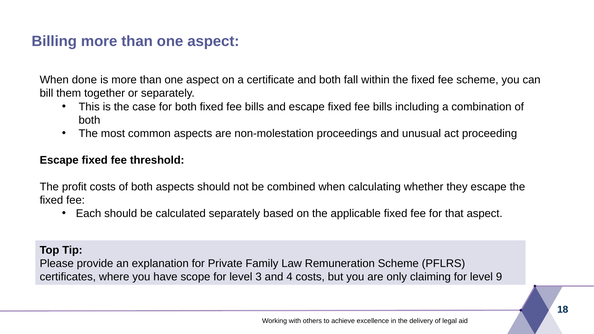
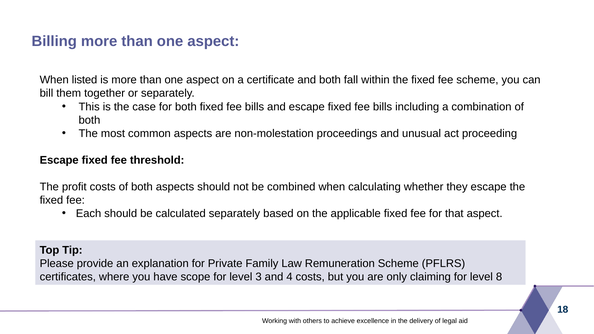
done: done -> listed (85, 80)
9: 9 -> 8 (499, 277)
